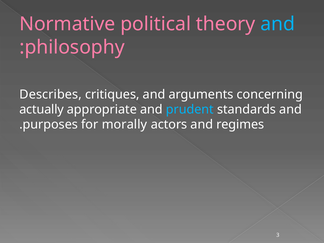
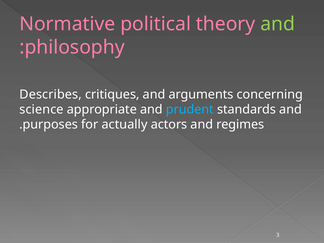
and colour: light blue -> light green (278, 24)
actually: actually -> science (41, 109)
morally: morally -> actually (125, 125)
